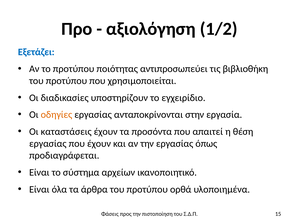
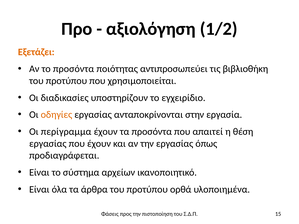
Εξετάζει colour: blue -> orange (36, 52)
το προτύπου: προτύπου -> προσόντα (74, 69)
καταστάσεις: καταστάσεις -> περίγραμμα (66, 132)
